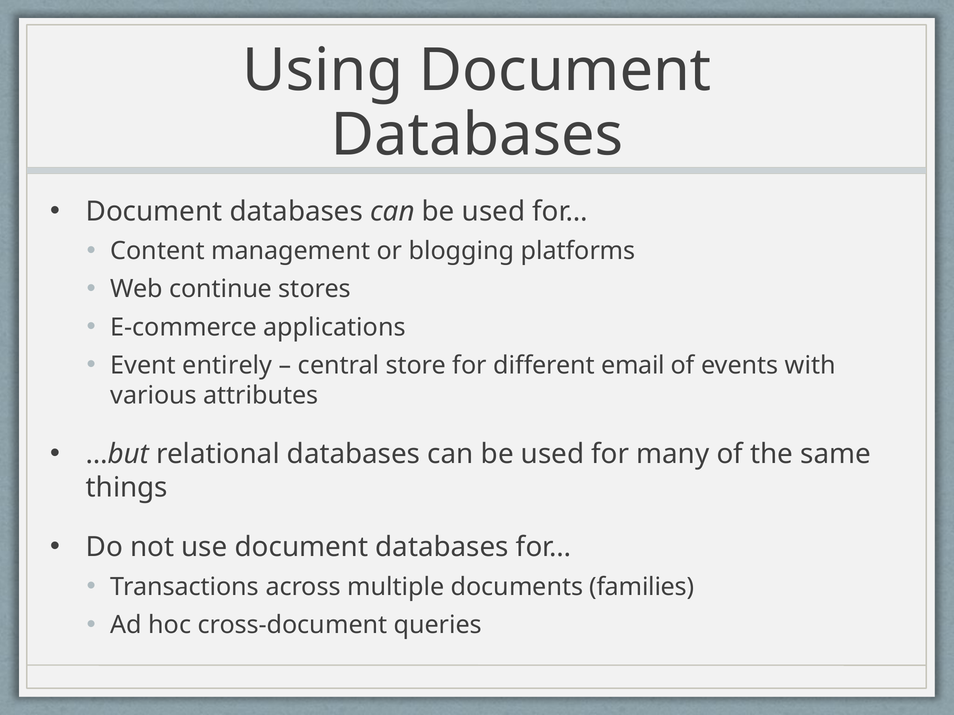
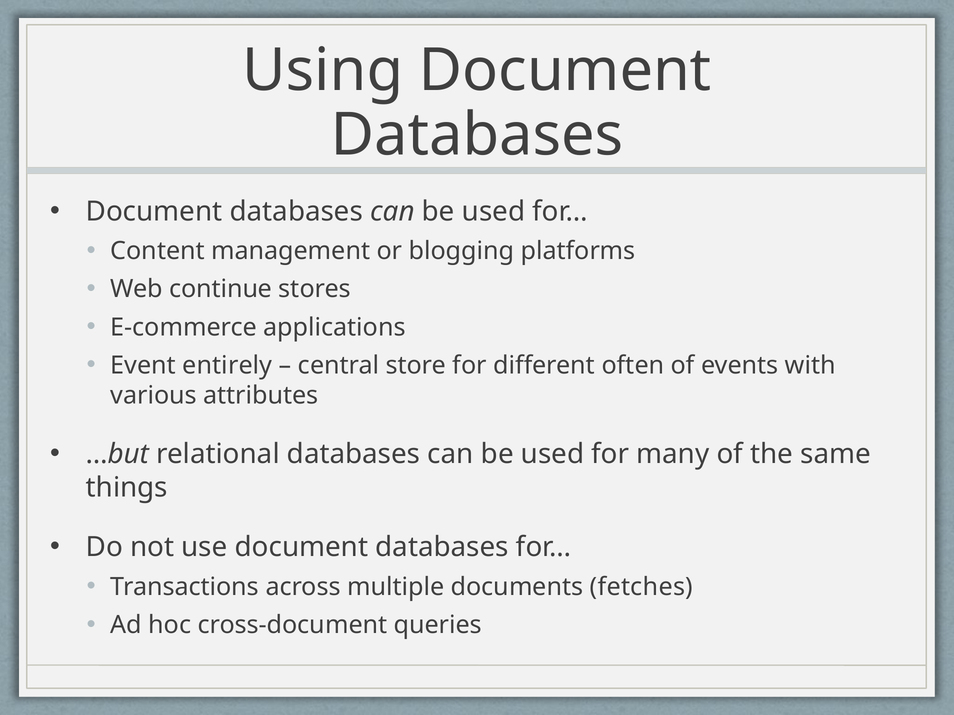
email: email -> often (633, 366)
families: families -> fetches (641, 587)
